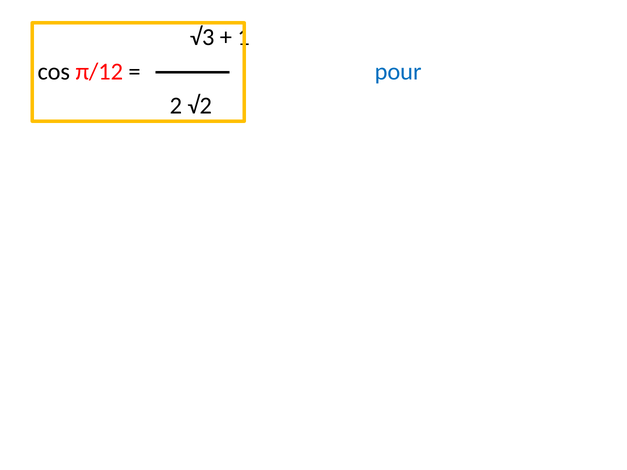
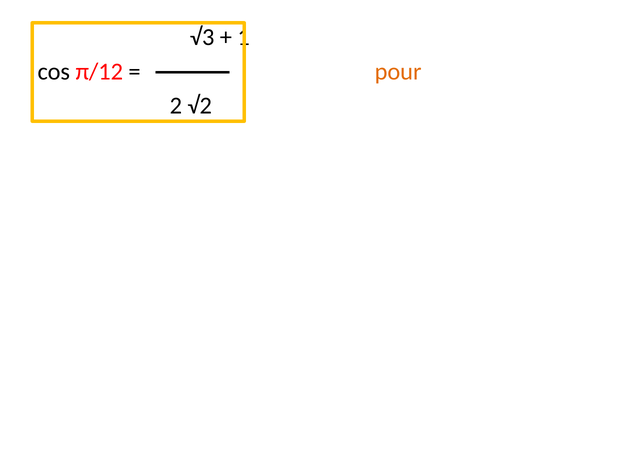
pour colour: blue -> orange (398, 72)
